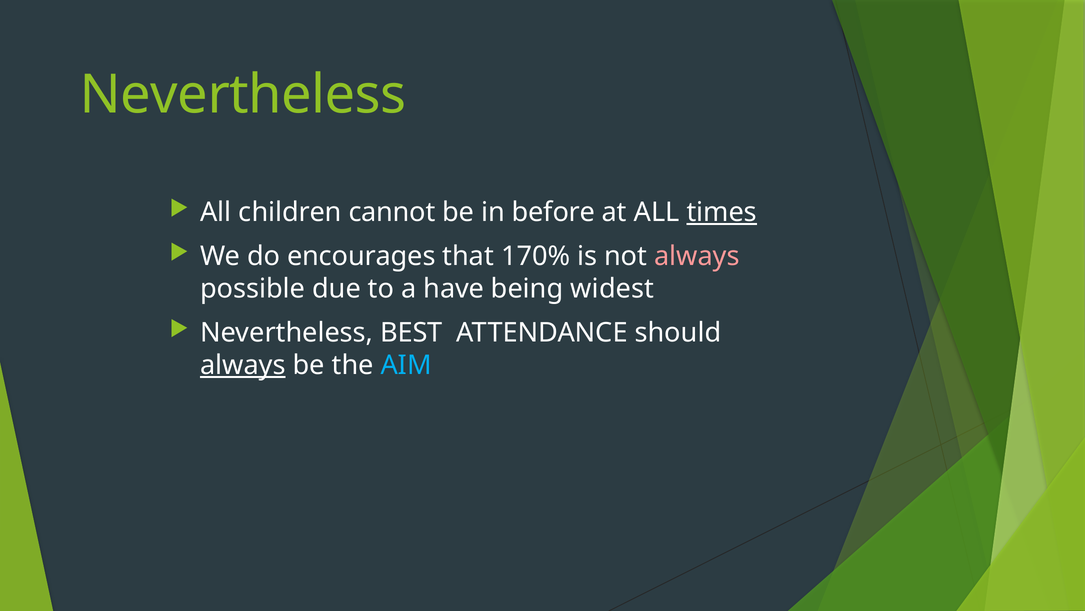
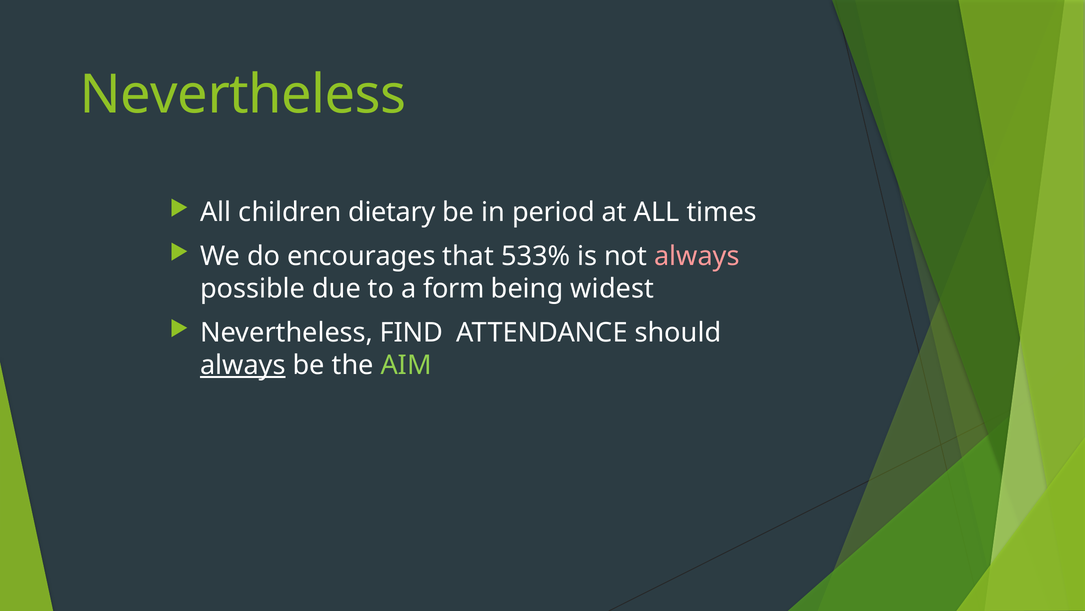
cannot: cannot -> dietary (392, 212)
before: before -> period (553, 212)
times underline: present -> none (722, 212)
170%: 170% -> 533% (536, 256)
have: have -> form (454, 288)
BEST: BEST -> FIND (411, 332)
AIM colour: light blue -> light green (406, 365)
